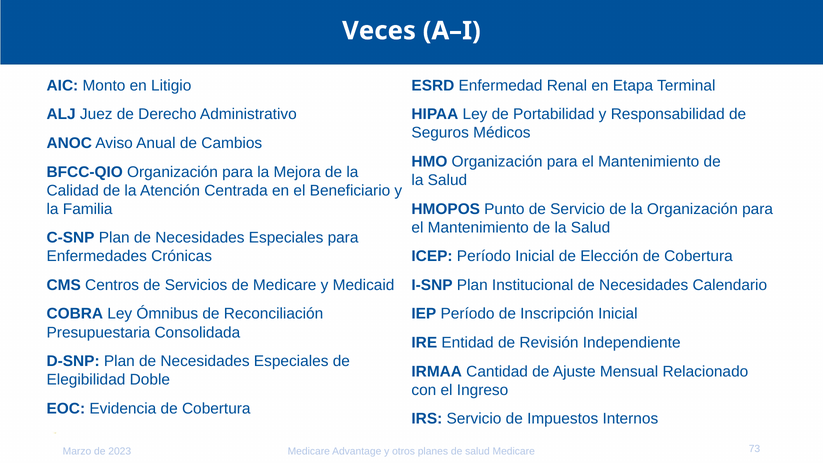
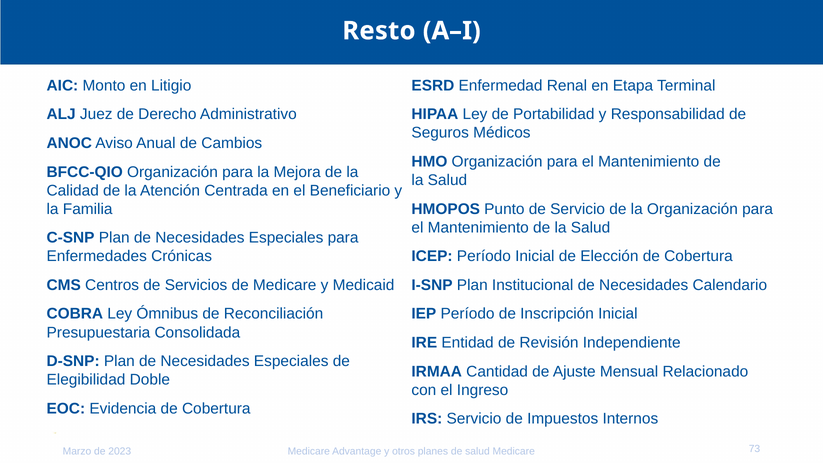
Veces: Veces -> Resto (379, 31)
